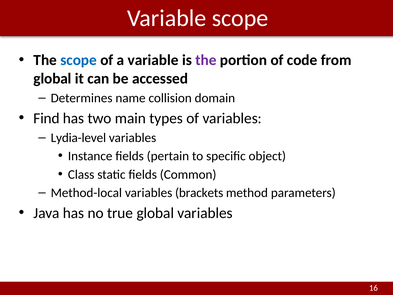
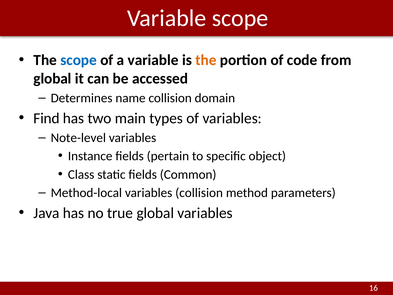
the colour: purple -> orange (206, 60)
Lydia-level: Lydia-level -> Note-level (78, 138)
variables brackets: brackets -> collision (199, 193)
